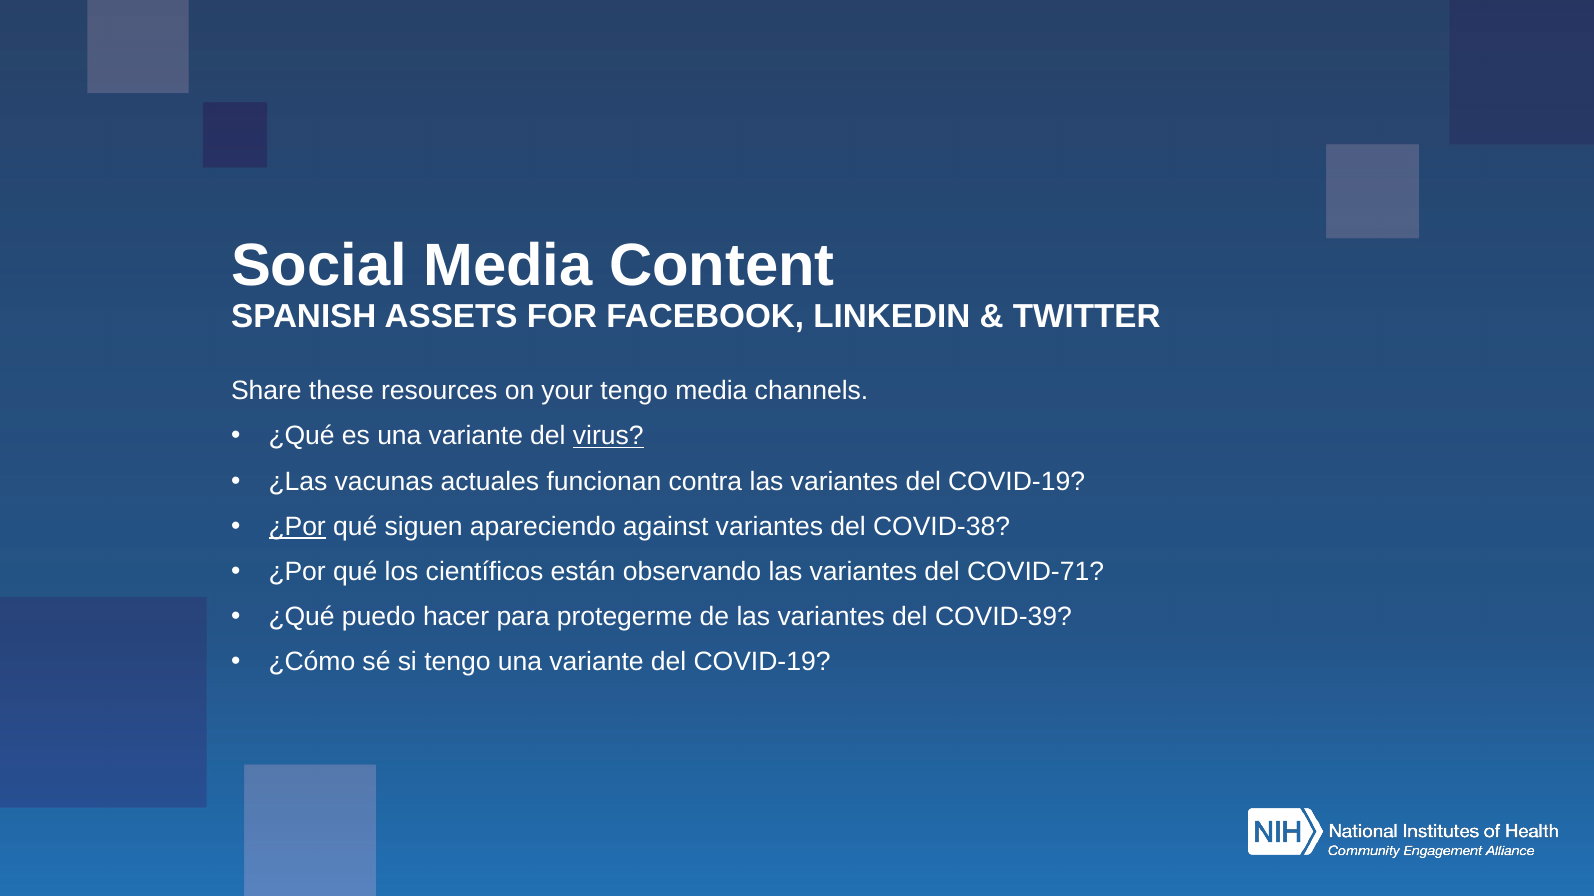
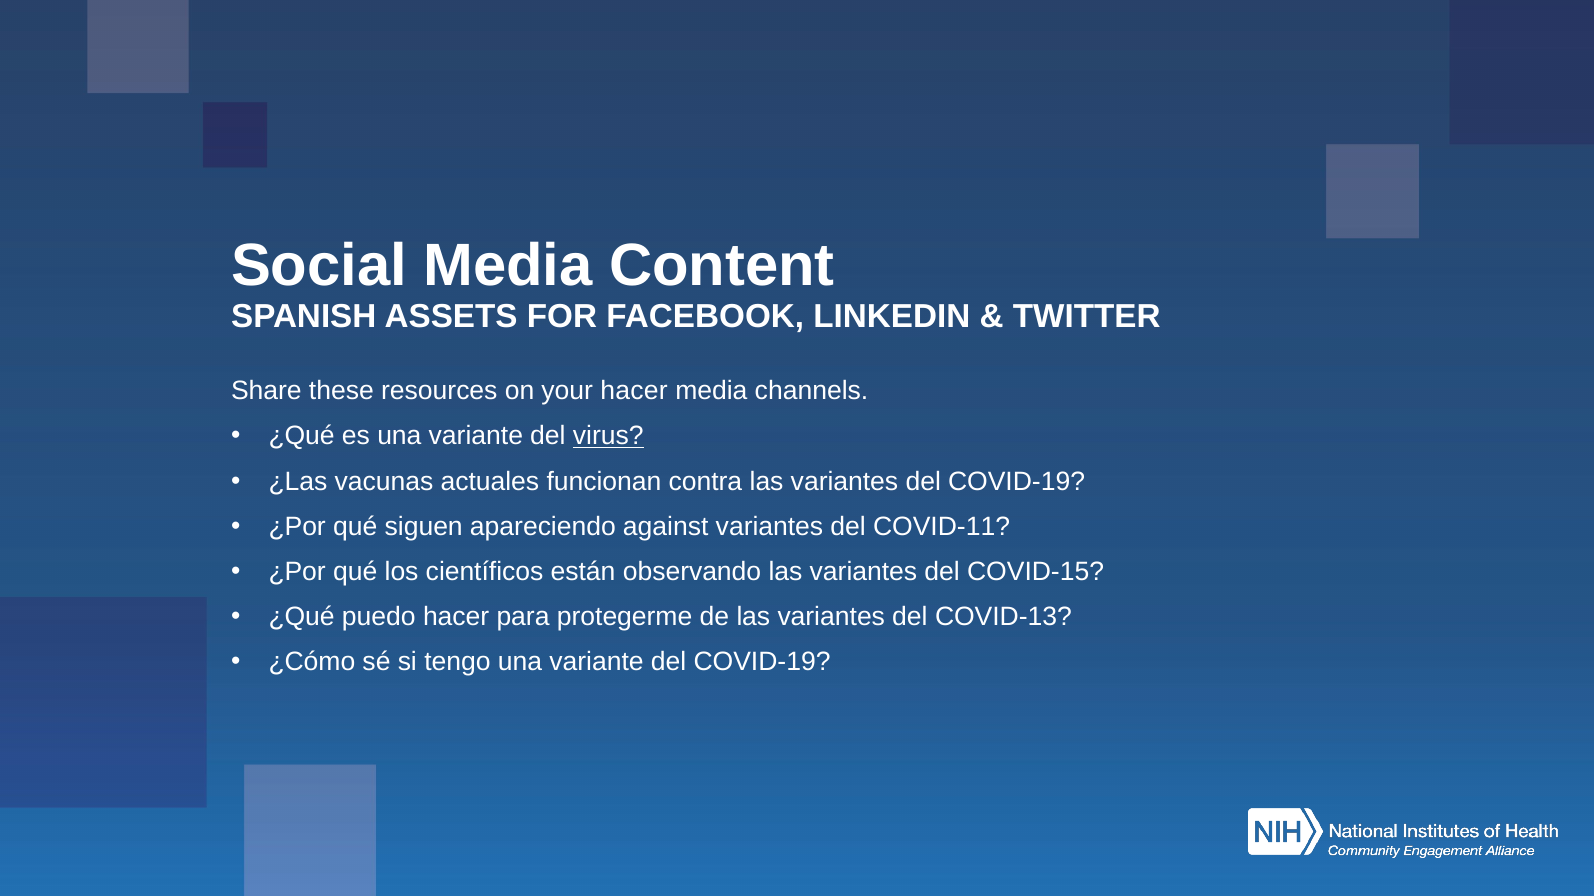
your tengo: tengo -> hacer (634, 391)
¿Por underline: present -> none (297, 527)
COVID-38: COVID-38 -> COVID-11 (942, 527)
COVID-71: COVID-71 -> COVID-15 (1036, 572)
COVID-39: COVID-39 -> COVID-13 (1003, 617)
